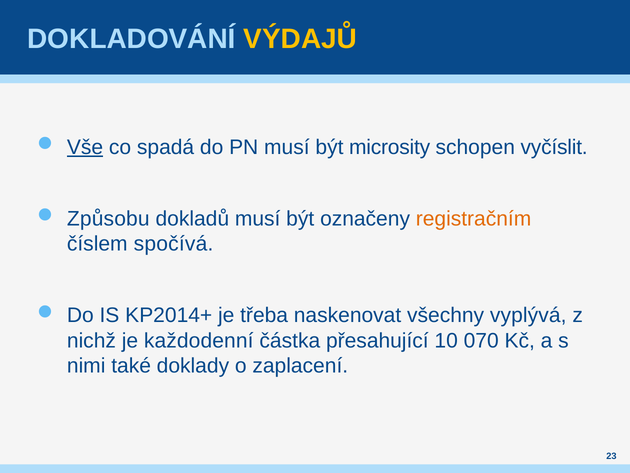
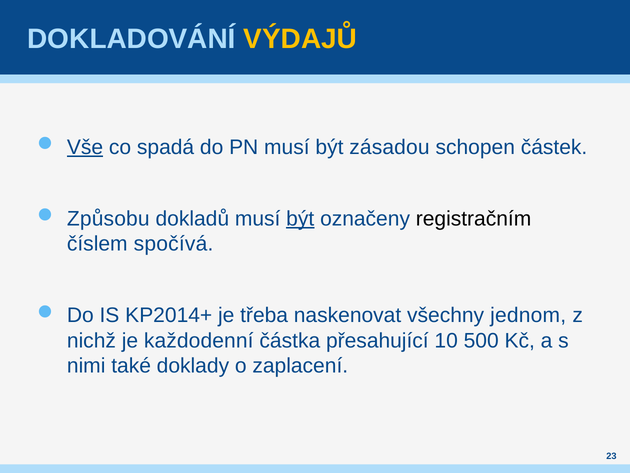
microsity: microsity -> zásadou (389, 147)
vyčíslit: vyčíslit -> částek (554, 147)
být underline: none -> present (300, 219)
registračním colour: orange -> black (474, 219)
vyplývá: vyplývá -> jednom (528, 315)
070: 070 -> 500 (481, 340)
